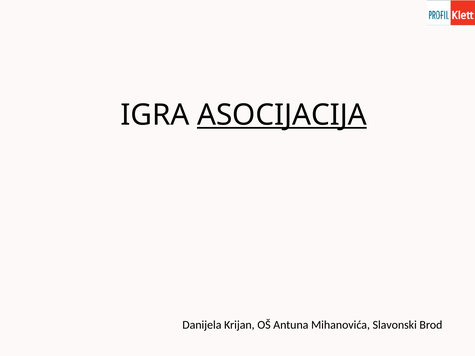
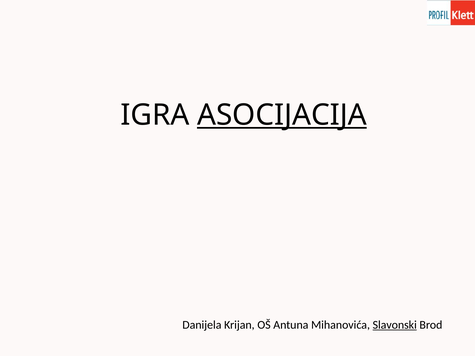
Slavonski underline: none -> present (395, 325)
